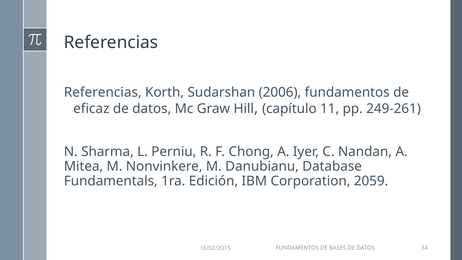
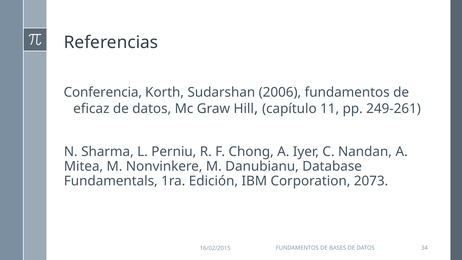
Referencias: Referencias -> Conferencia (103, 93)
2059: 2059 -> 2073 (371, 181)
